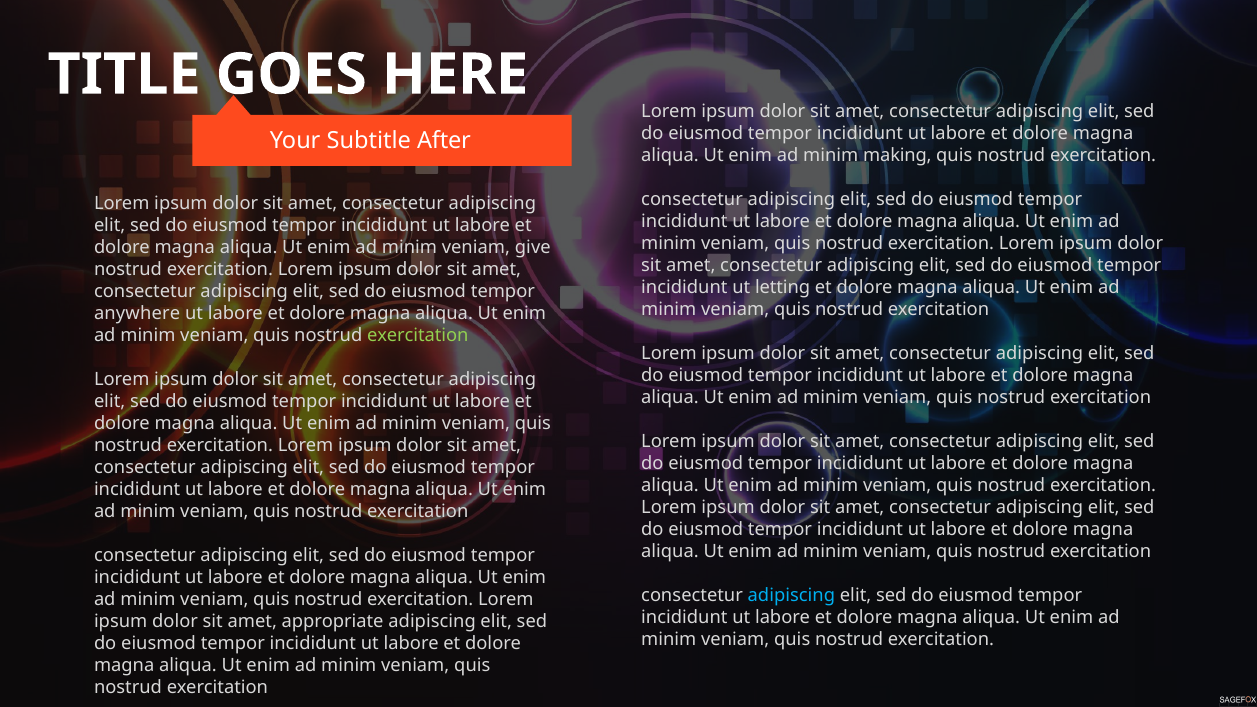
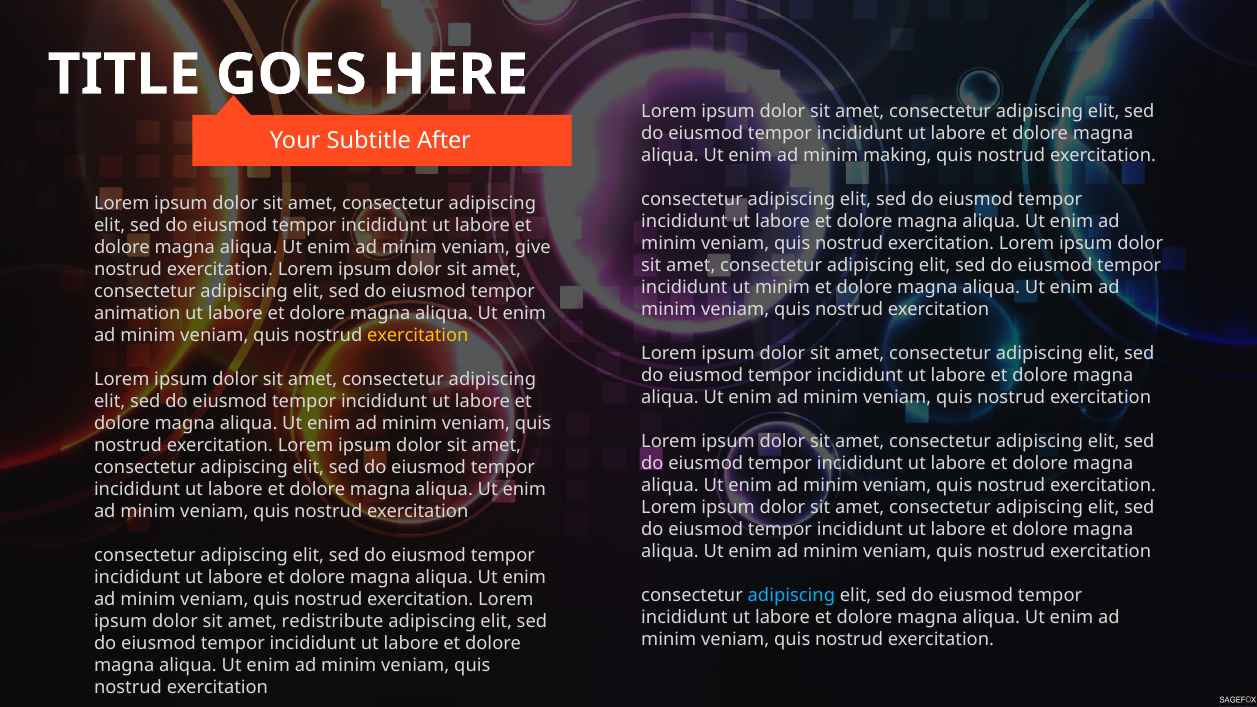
ut letting: letting -> minim (783, 287)
anywhere: anywhere -> animation (137, 314)
exercitation colour: light green -> yellow (418, 336)
appropriate: appropriate -> redistribute (333, 622)
